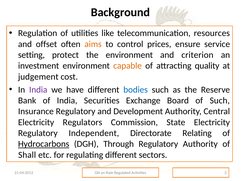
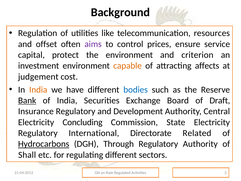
aims colour: orange -> purple (93, 44)
setting: setting -> capital (31, 55)
quality: quality -> affects (207, 66)
India colour: purple -> orange (38, 90)
Bank underline: none -> present (27, 100)
of Such: Such -> Draft (220, 100)
Regulators: Regulators -> Concluding (83, 122)
Independent: Independent -> International (94, 133)
Relating: Relating -> Related (197, 133)
